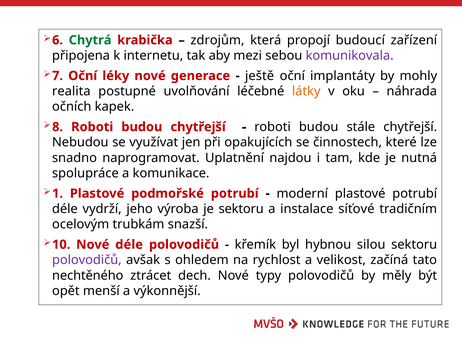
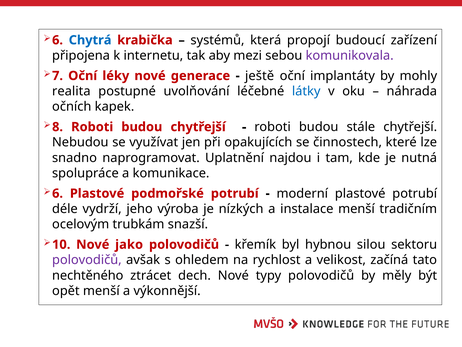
Chytrá colour: green -> blue (90, 40)
zdrojům: zdrojům -> systémů (218, 40)
látky colour: orange -> blue (306, 91)
1: 1 -> 6 (58, 193)
je sektoru: sektoru -> nízkých (241, 209)
instalace síťové: síťové -> menší (356, 209)
Nové déle: déle -> jako (129, 244)
